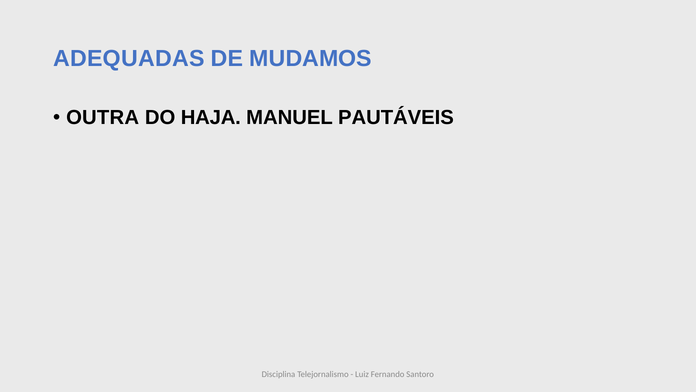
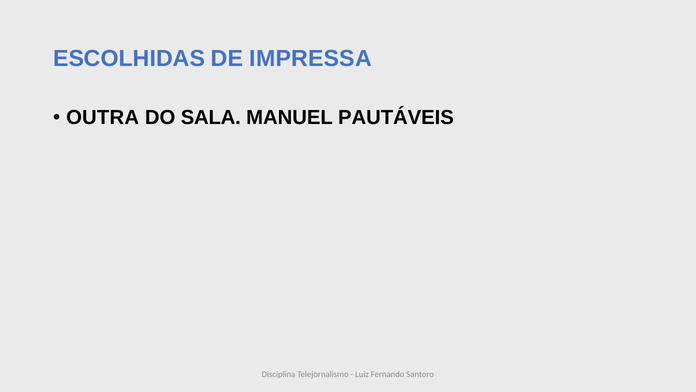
ADEQUADAS: ADEQUADAS -> ESCOLHIDAS (129, 59)
MUDAMOS: MUDAMOS -> IMPRESSA (311, 59)
HAJA: HAJA -> SALA (211, 118)
